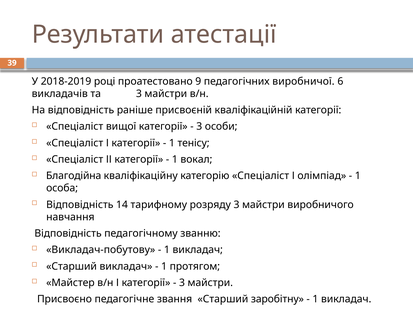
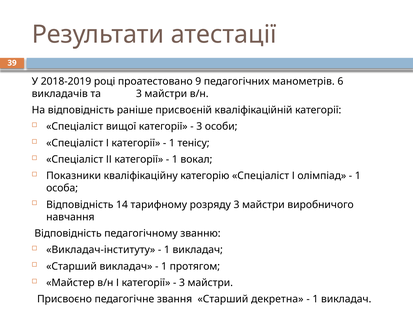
виробничої: виробничої -> манометрів (303, 81)
Благодійна: Благодійна -> Показники (74, 176)
Викладач-побутову: Викладач-побутову -> Викладач-інституту (101, 250)
заробітну: заробітну -> декретна (277, 299)
